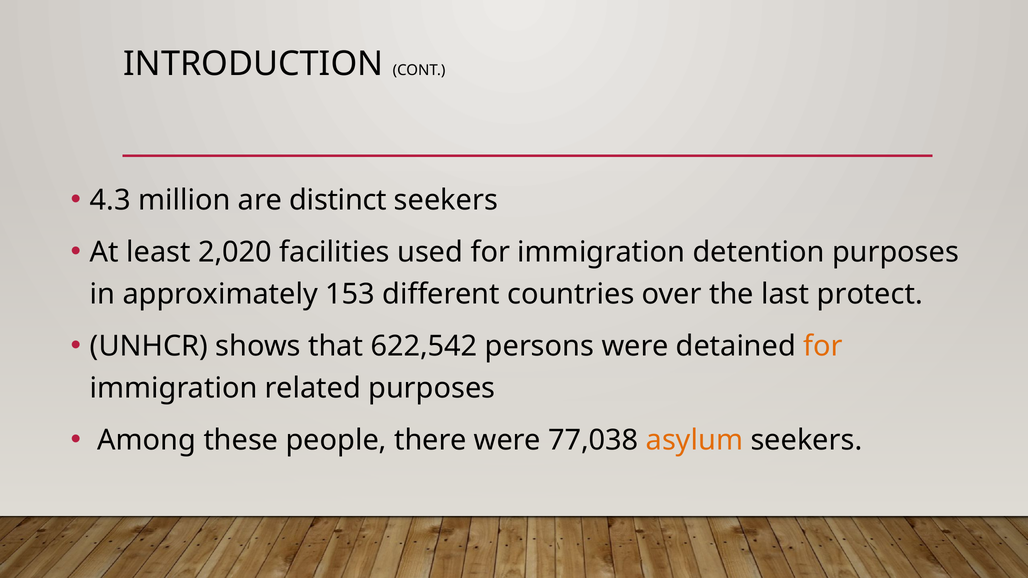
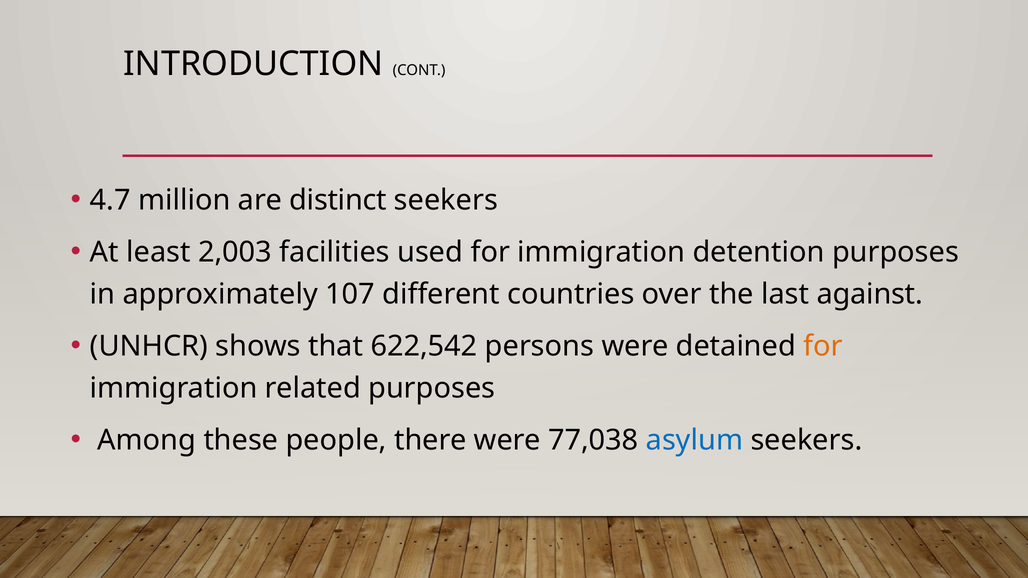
4.3: 4.3 -> 4.7 (110, 200)
2,020: 2,020 -> 2,003 (235, 252)
153: 153 -> 107 (350, 294)
protect: protect -> against (870, 294)
asylum colour: orange -> blue (694, 440)
